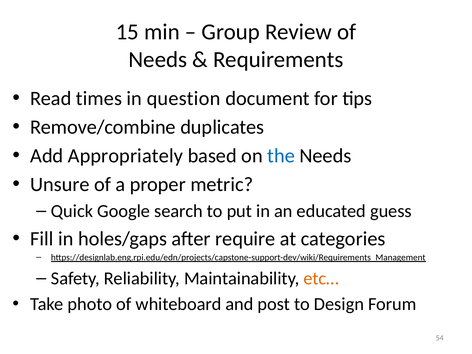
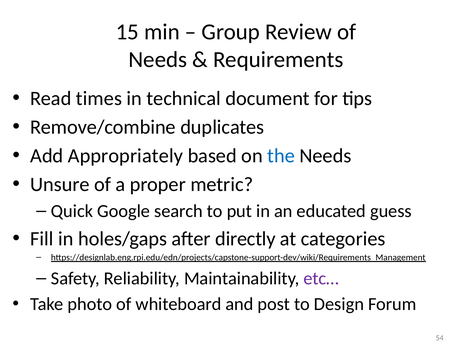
question: question -> technical (184, 99)
require: require -> directly (245, 239)
etc… colour: orange -> purple (321, 278)
